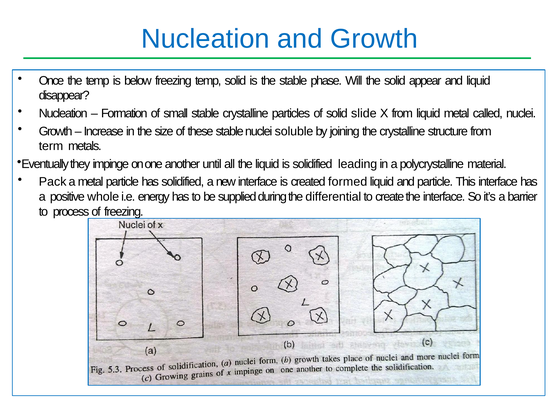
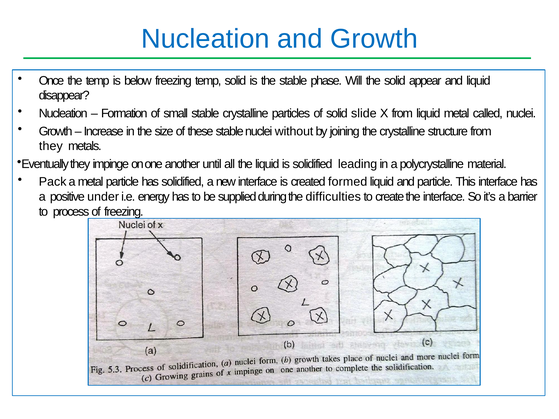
soluble: soluble -> without (294, 131)
term: term -> they (51, 146)
whole: whole -> under (103, 197)
differential: differential -> difficulties (333, 197)
